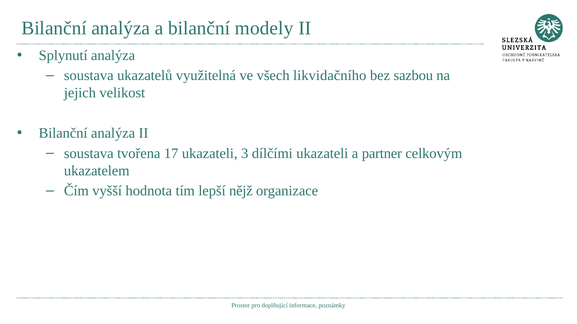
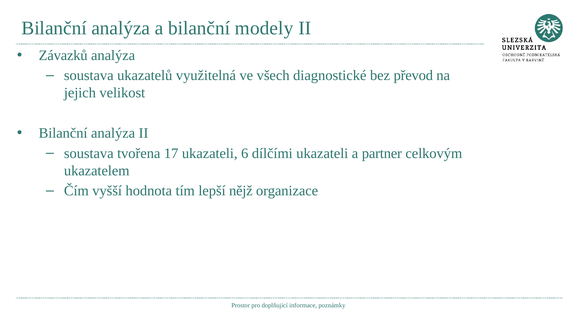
Splynutí: Splynutí -> Závazků (63, 55)
likvidačního: likvidačního -> diagnostické (330, 76)
sazbou: sazbou -> převod (413, 76)
3: 3 -> 6 (245, 154)
